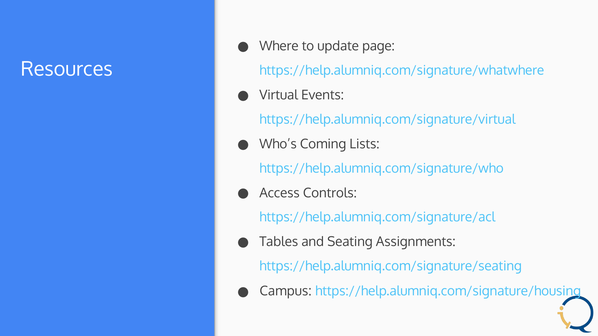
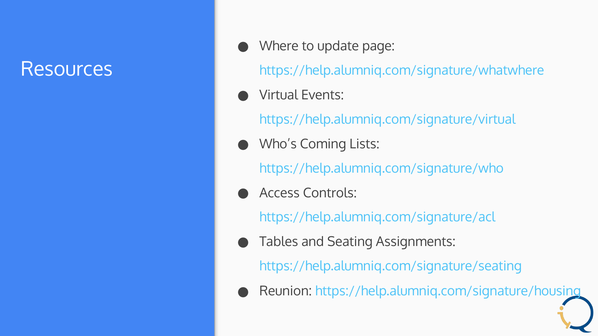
Campus: Campus -> Reunion (286, 292)
